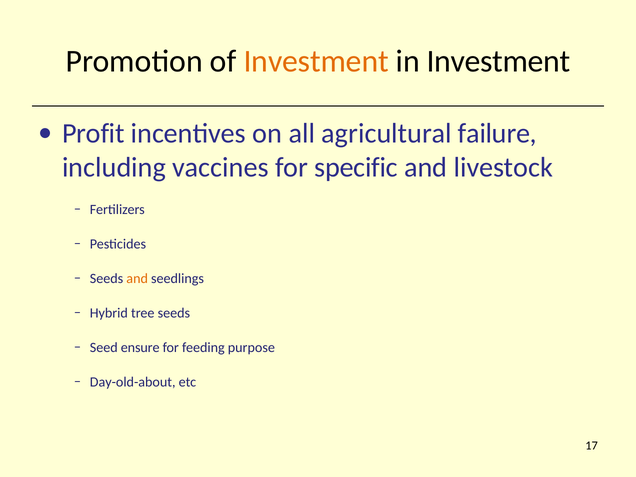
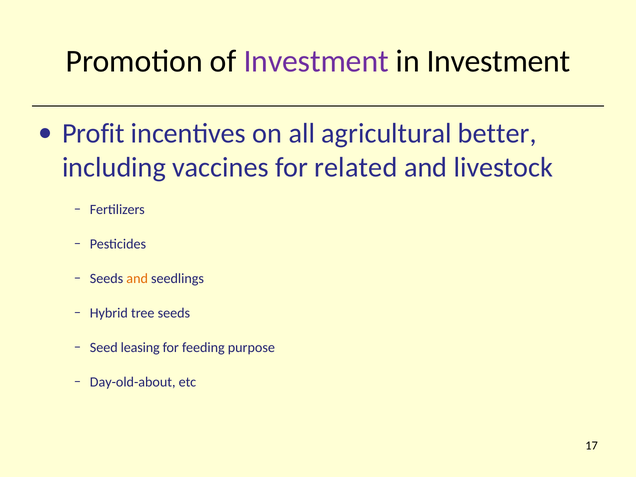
Investment colour: orange -> purple (316, 61)
failure: failure -> better (497, 133)
specific: specific -> related (356, 167)
ensure: ensure -> leasing (140, 347)
